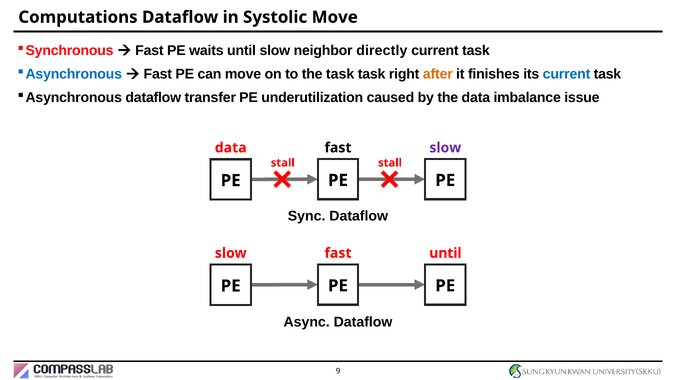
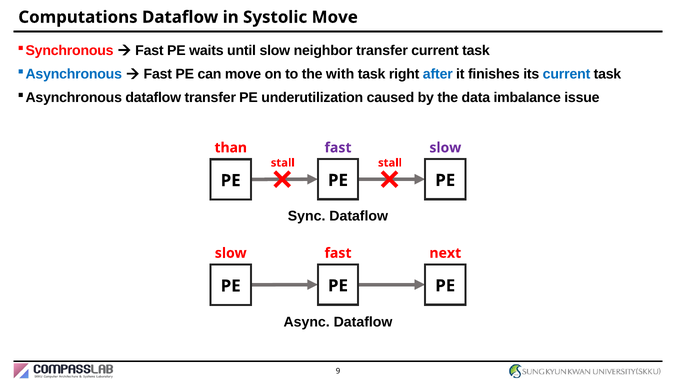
neighbor directly: directly -> transfer (382, 51)
the task: task -> with (340, 74)
after colour: orange -> blue (438, 74)
data: data -> than (231, 148)
fast colour: black -> purple (338, 148)
until: until -> next (445, 253)
